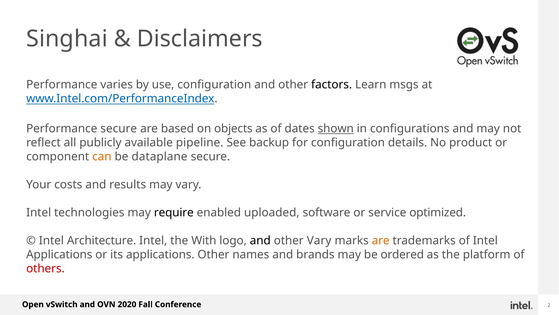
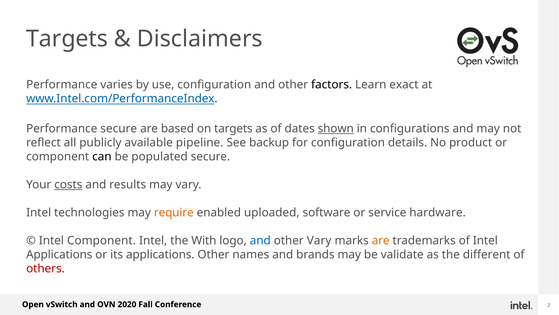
Singhai: Singhai -> Targets (67, 39)
msgs: msgs -> exact (404, 85)
on objects: objects -> targets (233, 128)
can colour: orange -> black (102, 156)
dataplane: dataplane -> populated (160, 156)
costs underline: none -> present (68, 184)
require colour: black -> orange (174, 212)
optimized: optimized -> hardware (438, 212)
Intel Architecture: Architecture -> Component (101, 240)
and colour: black -> blue (260, 240)
ordered: ordered -> validate (402, 254)
platform: platform -> different (487, 254)
